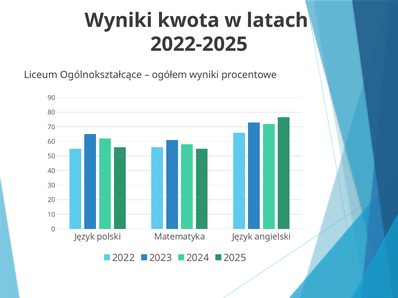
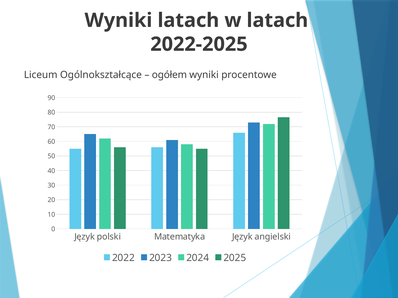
Wyniki kwota: kwota -> latach (188, 20)
